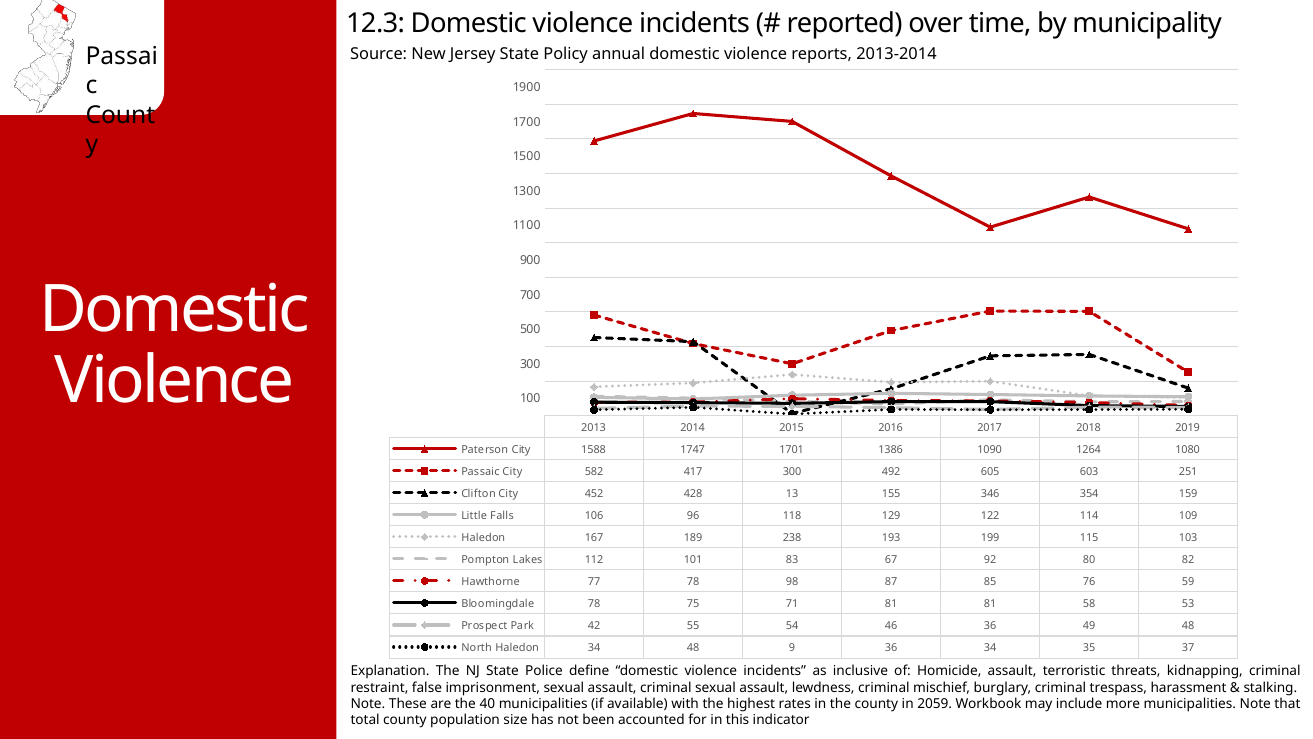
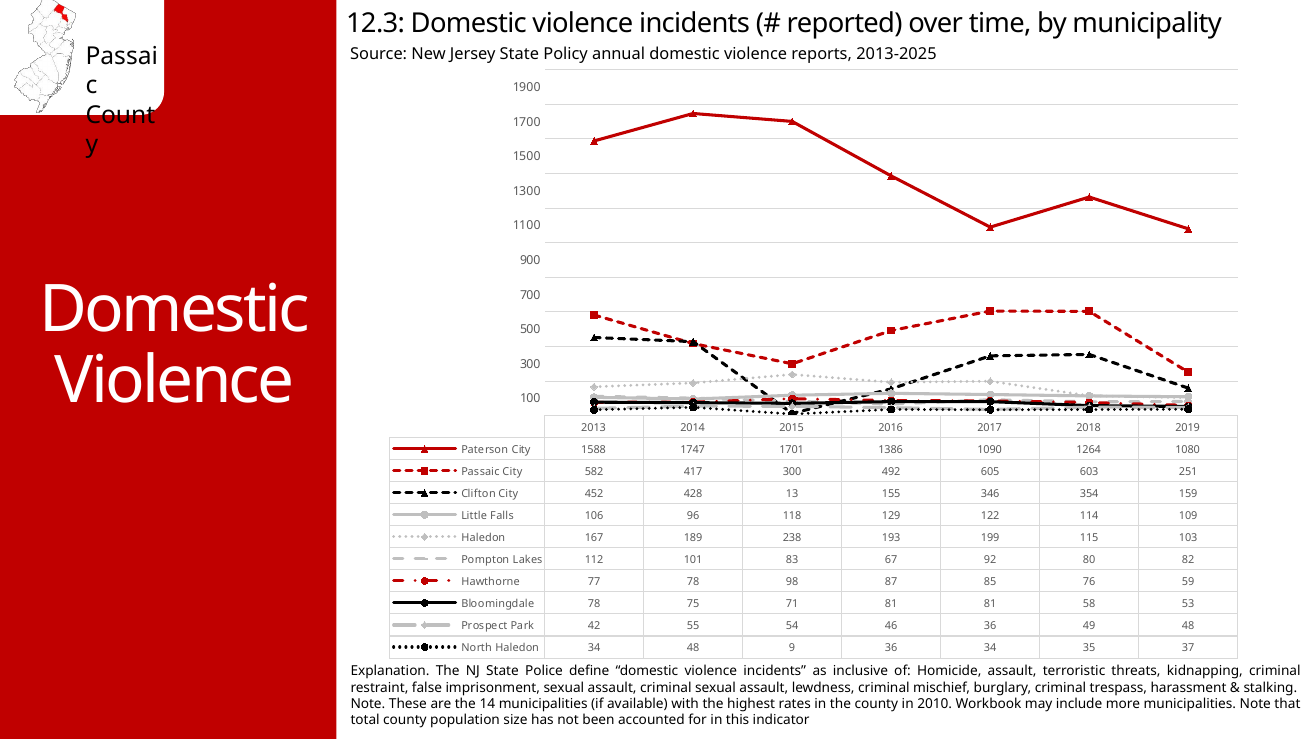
2013-2014: 2013-2014 -> 2013-2025 (896, 54)
40: 40 -> 14 (487, 704)
2059: 2059 -> 2010 (935, 704)
